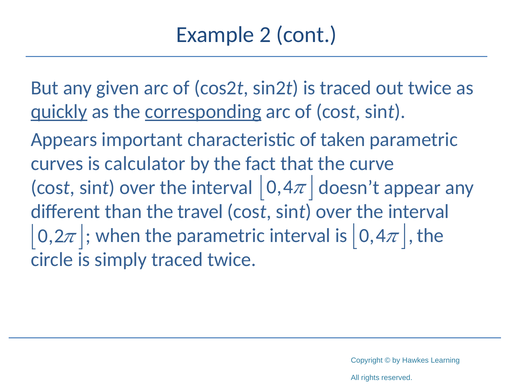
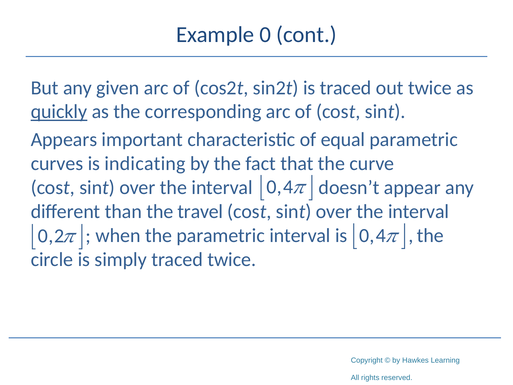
2: 2 -> 0 (265, 34)
corresponding underline: present -> none (203, 112)
taken: taken -> equal (343, 140)
calculator: calculator -> indicating (145, 164)
